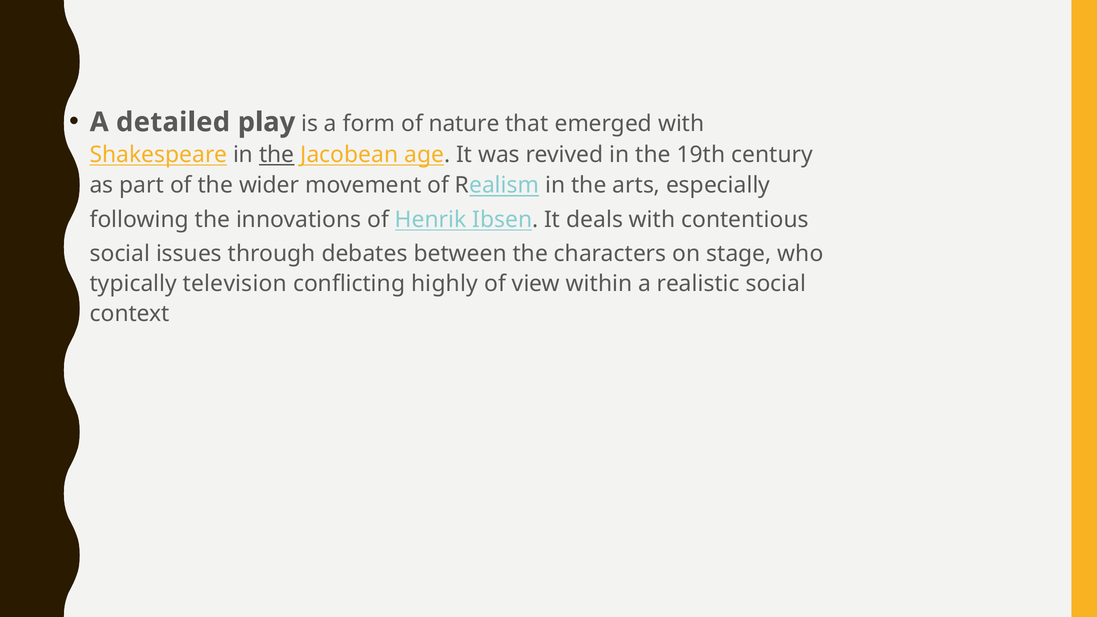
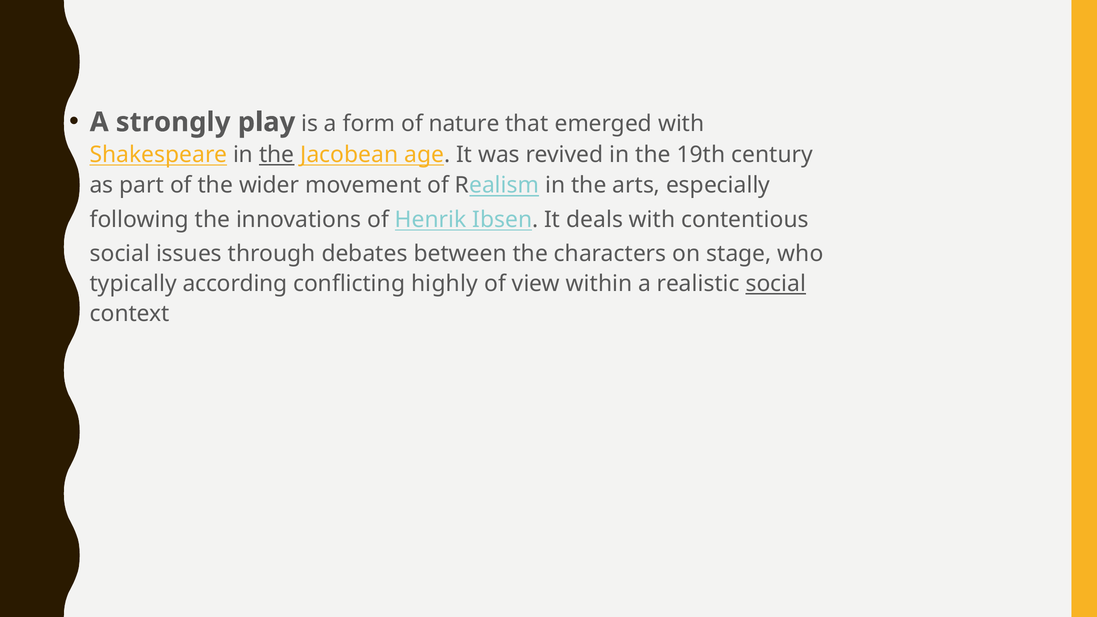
detailed: detailed -> strongly (173, 122)
television: television -> according (235, 284)
social underline: none -> present (776, 284)
